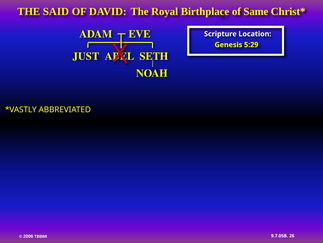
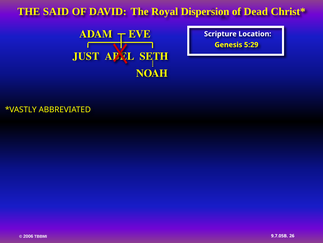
Birthplace: Birthplace -> Dispersion (205, 12)
Same: Same -> Dead (256, 12)
